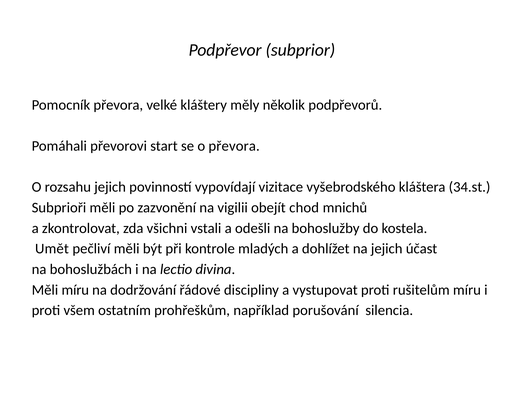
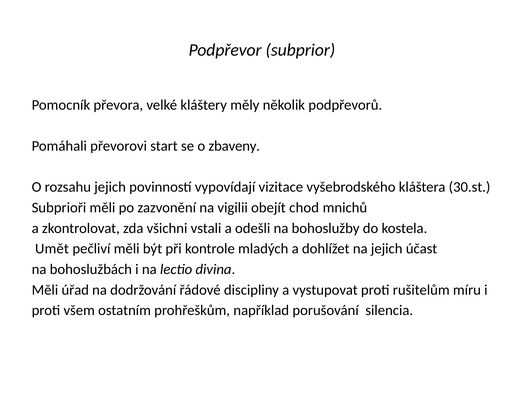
o převora: převora -> zbaveny (234, 146)
34.st: 34.st -> 30.st (470, 187)
Měli míru: míru -> úřad (75, 290)
